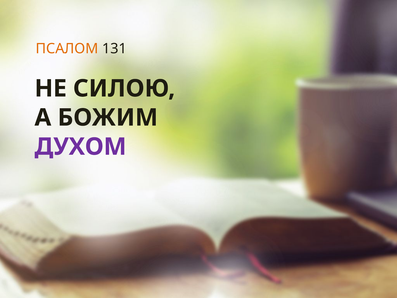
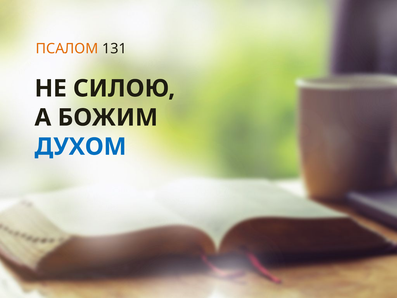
ДУХОМ colour: purple -> blue (80, 147)
